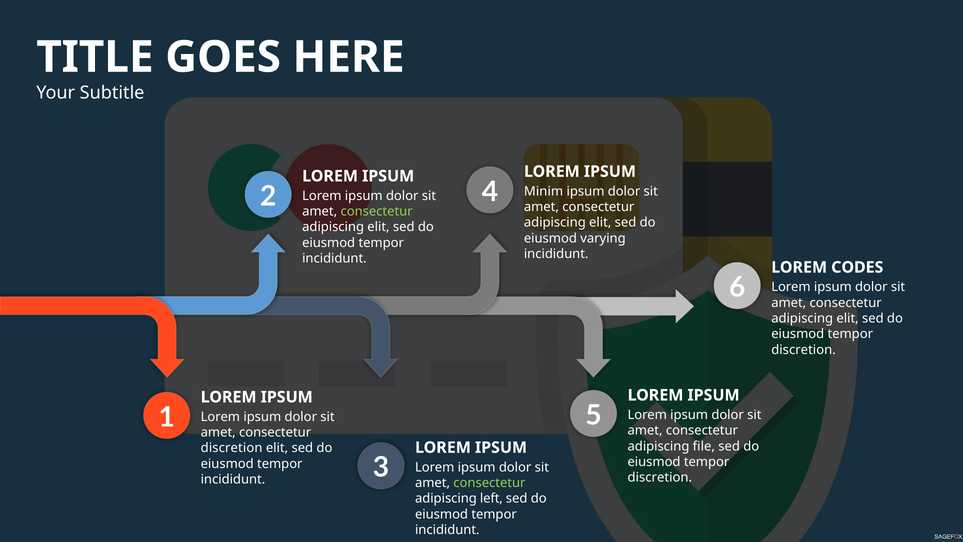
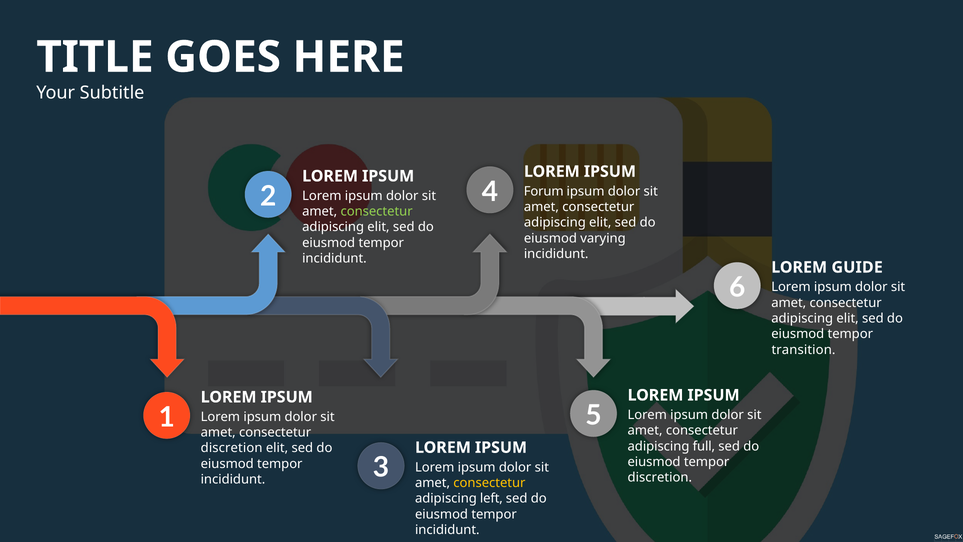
Minim: Minim -> Forum (544, 191)
CODES: CODES -> GUIDE (857, 267)
discretion: discretion -> transition (803, 350)
file: file -> full (704, 446)
consectetur colour: light green -> yellow (489, 483)
